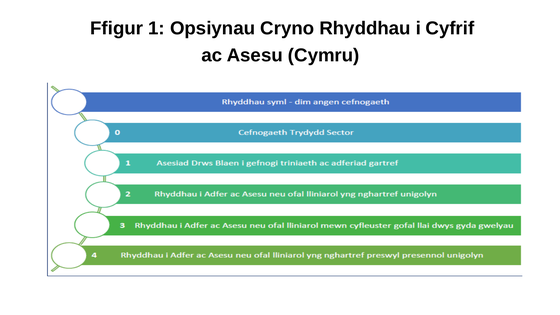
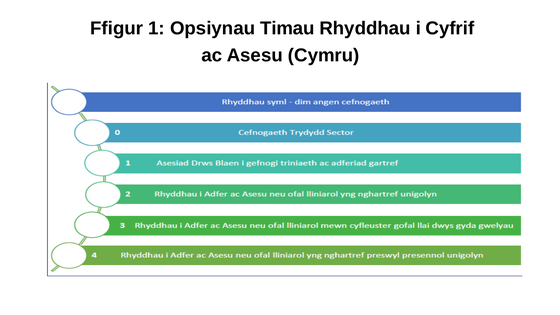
Cryno: Cryno -> Timau (287, 28)
